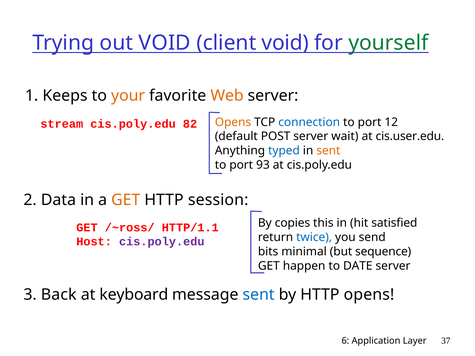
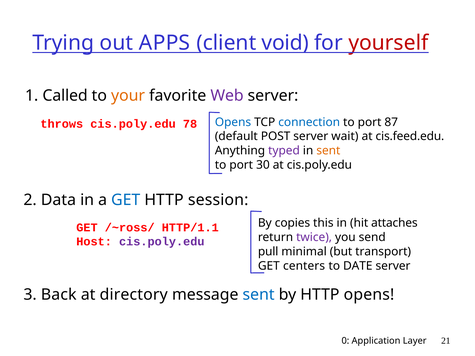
out VOID: VOID -> APPS (165, 43)
yourself colour: green -> red (388, 43)
Keeps: Keeps -> Called (65, 96)
Web colour: orange -> purple (227, 96)
Opens colour: orange -> blue (233, 122)
12: 12 -> 87 (391, 122)
stream: stream -> throws (62, 124)
82: 82 -> 78 (190, 124)
cis.user.edu: cis.user.edu -> cis.feed.edu (410, 137)
typed colour: blue -> purple (284, 151)
93: 93 -> 30 (263, 165)
GET colour: orange -> blue (126, 200)
satisfied: satisfied -> attaches (394, 223)
twice colour: blue -> purple (314, 237)
bits: bits -> pull (268, 252)
sequence: sequence -> transport (383, 252)
happen: happen -> centers (304, 266)
keyboard: keyboard -> directory (134, 295)
6: 6 -> 0 (345, 341)
37: 37 -> 21 (446, 341)
